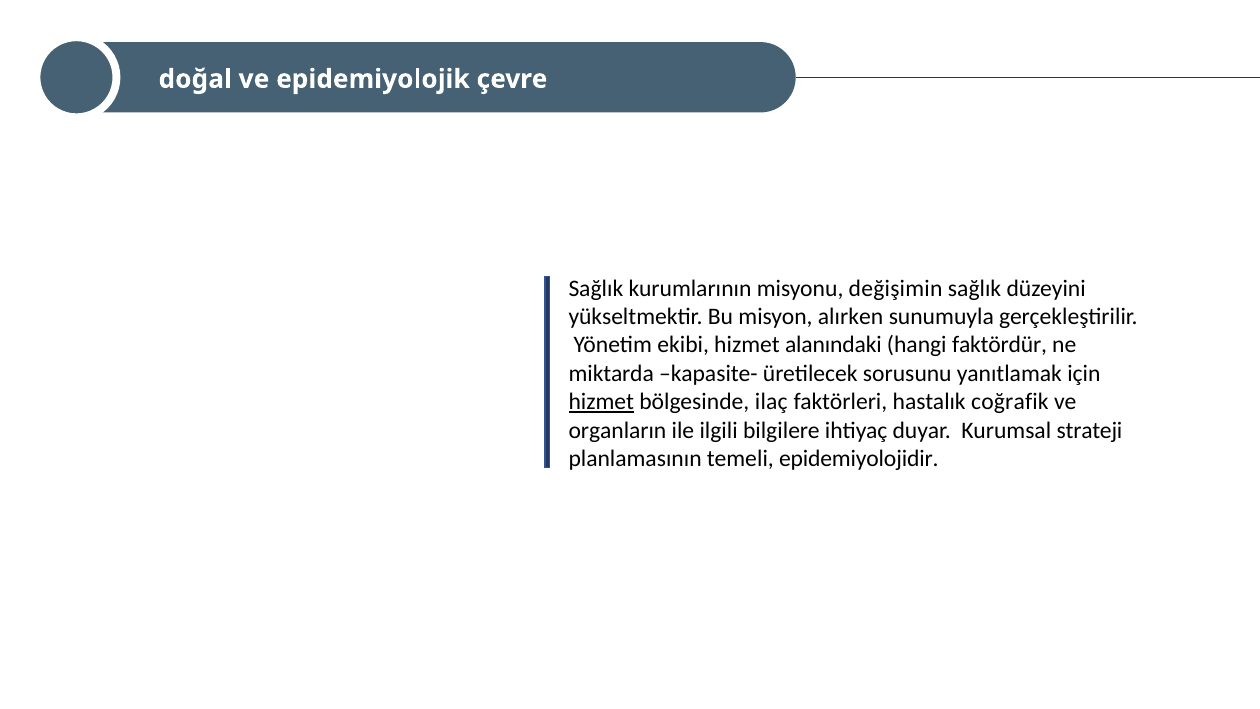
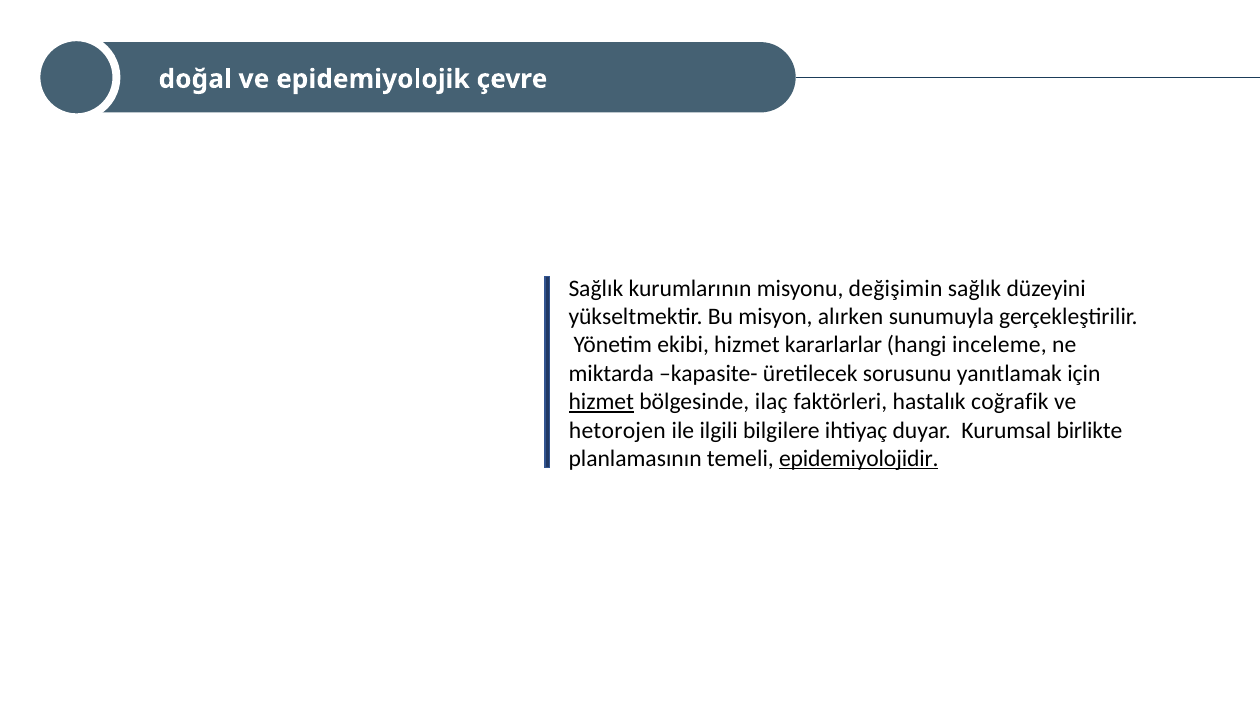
alanındaki: alanındaki -> kararlarlar (833, 345)
faktördür: faktördür -> inceleme (999, 345)
organların: organların -> hetorojen (617, 430)
strateji: strateji -> birlikte (1089, 430)
epidemiyolojidir underline: none -> present (859, 458)
